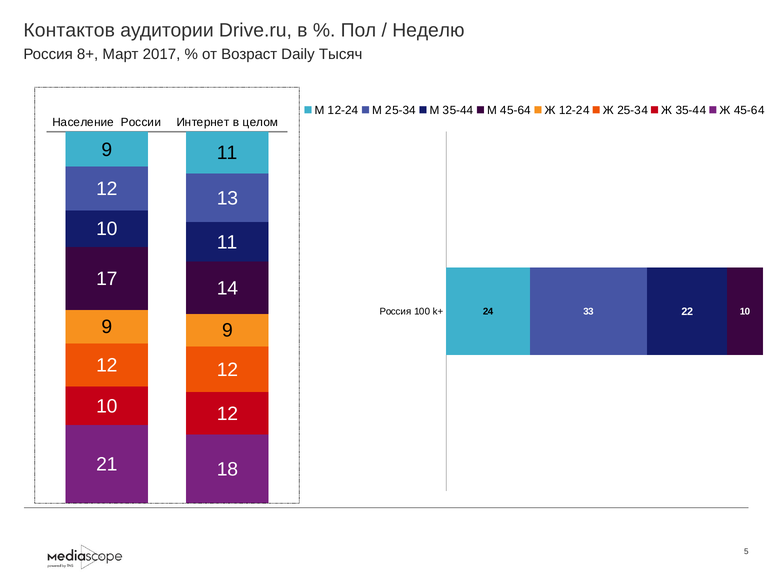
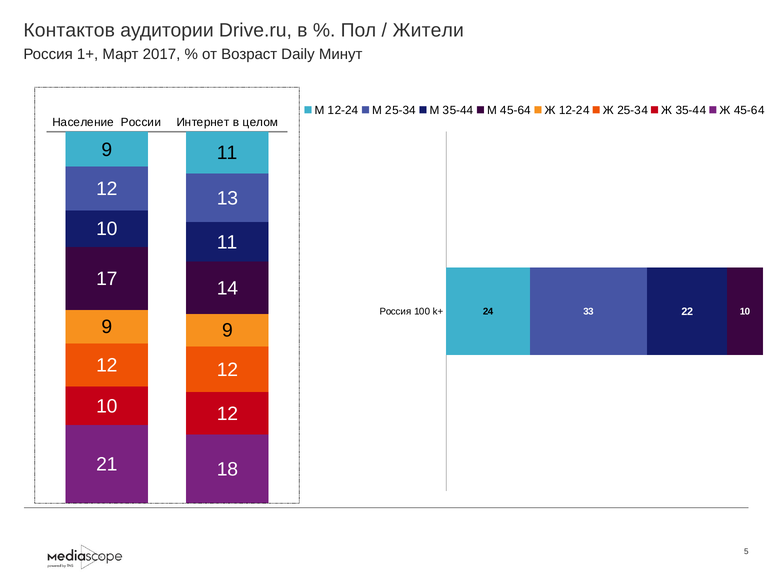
Неделю: Неделю -> Жители (428, 31)
8+: 8+ -> 1+ (88, 54)
Тысяч: Тысяч -> Минут (341, 54)
